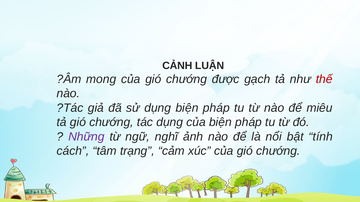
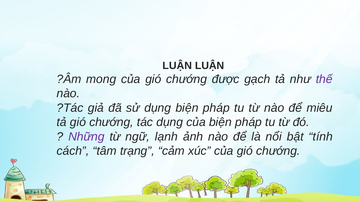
CẢNH: CẢNH -> LUẬN (177, 66)
thế colour: red -> purple (324, 79)
nghĩ: nghĩ -> lạnh (166, 137)
